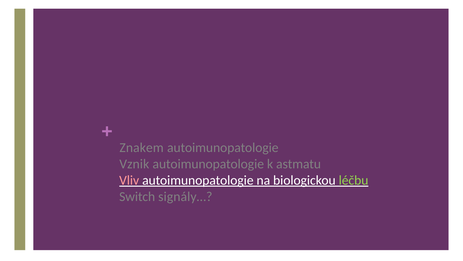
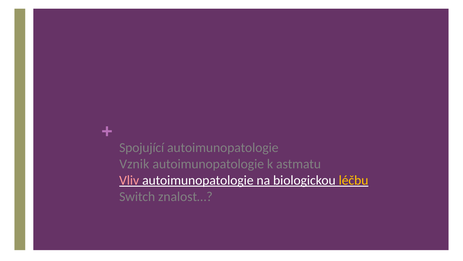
Znakem: Znakem -> Spojující (142, 148)
léčbu colour: light green -> yellow (354, 180)
signály…: signály… -> znalost… (185, 196)
